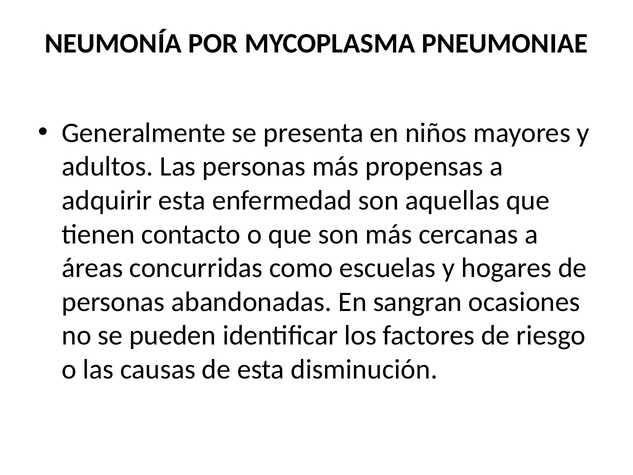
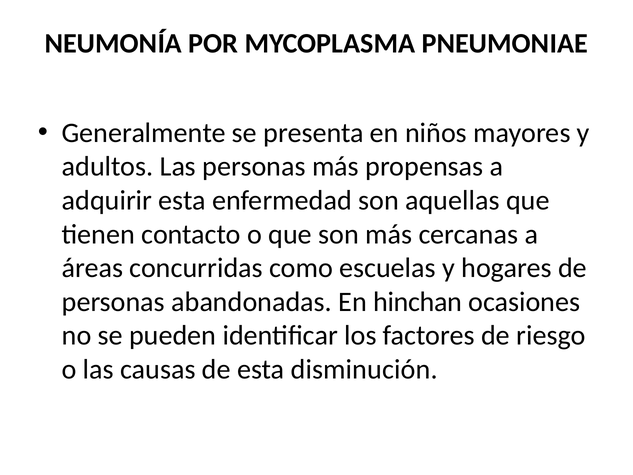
sangran: sangran -> hinchan (418, 302)
